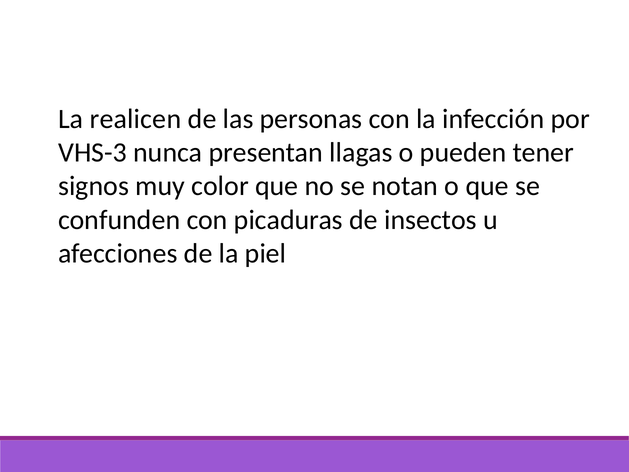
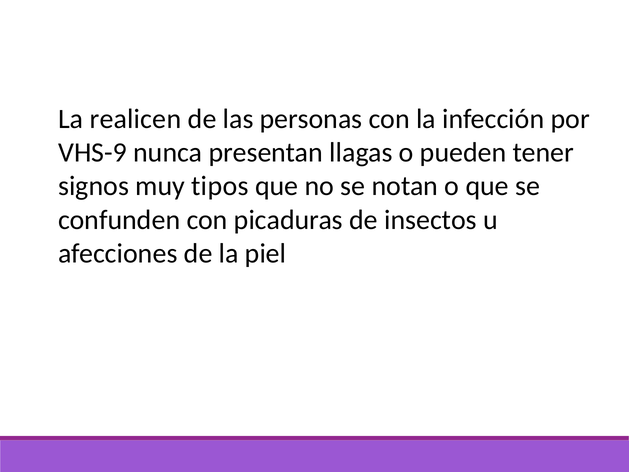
VHS-3: VHS-3 -> VHS-9 (93, 153)
color: color -> tipos (220, 186)
